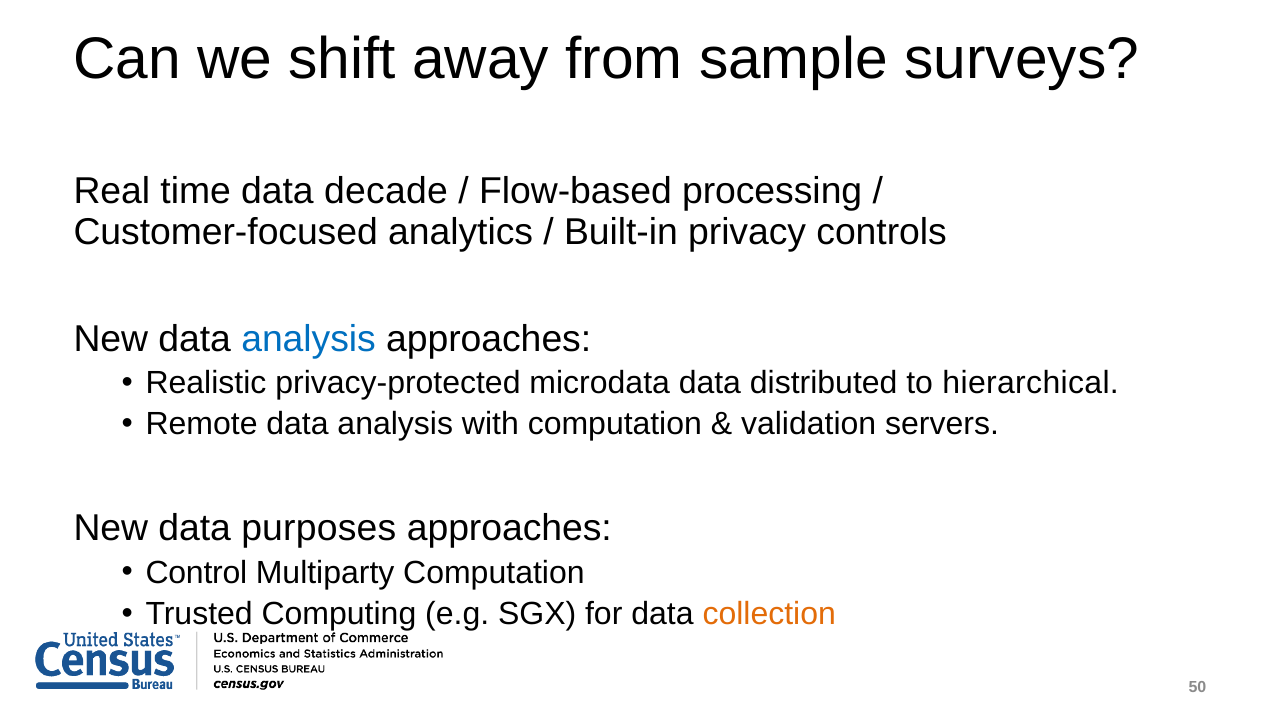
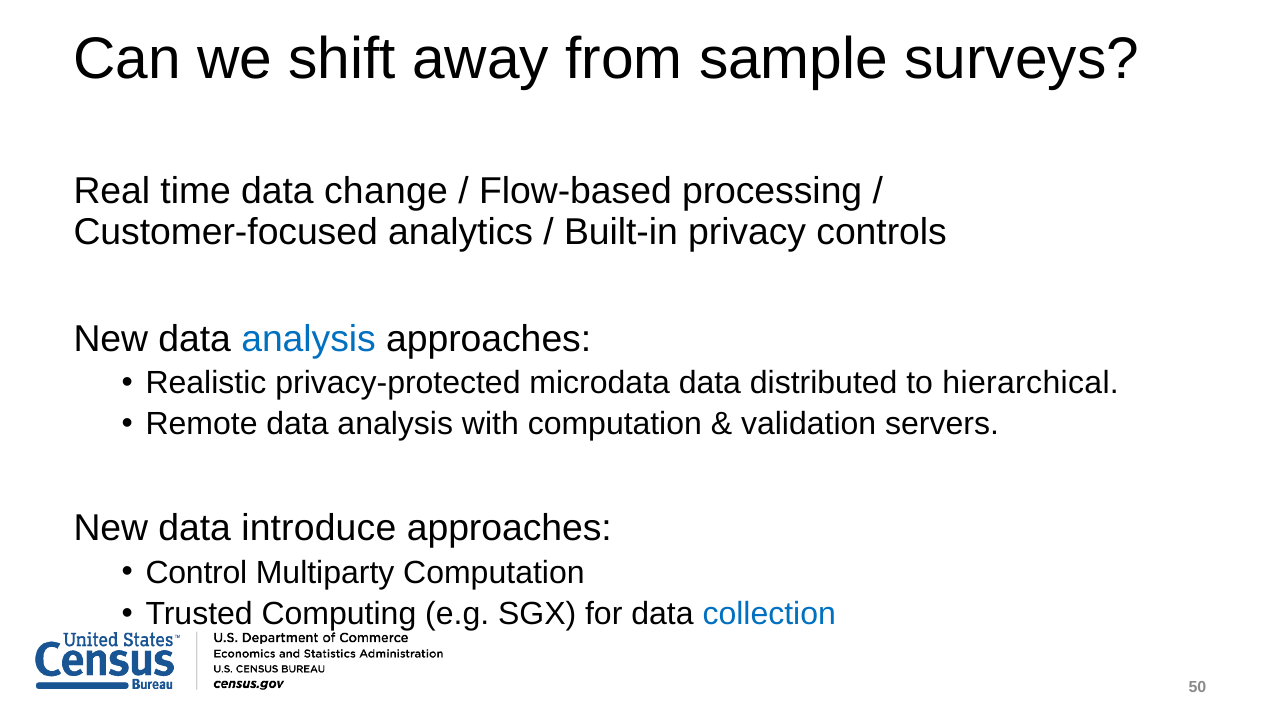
decade: decade -> change (386, 192)
purposes: purposes -> introduce (319, 529)
collection colour: orange -> blue (769, 614)
